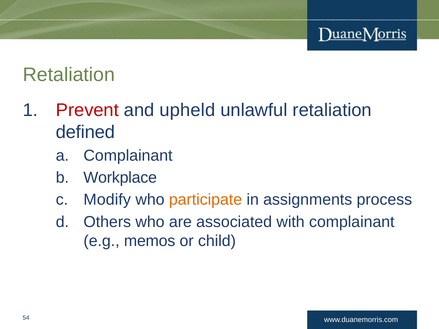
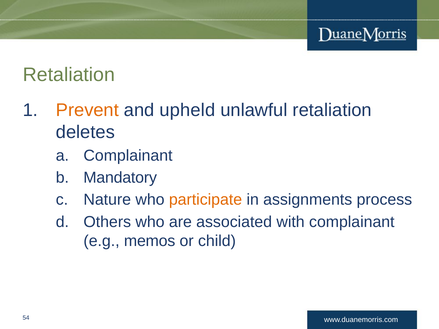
Prevent colour: red -> orange (87, 110)
defined: defined -> deletes (85, 132)
Workplace: Workplace -> Mandatory (120, 178)
Modify: Modify -> Nature (107, 200)
